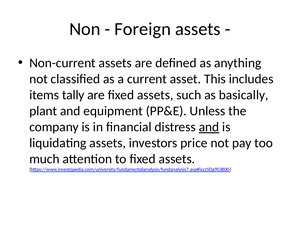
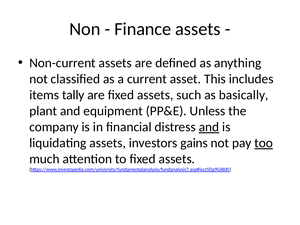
Foreign: Foreign -> Finance (143, 29)
price: price -> gains (194, 143)
too underline: none -> present (264, 143)
